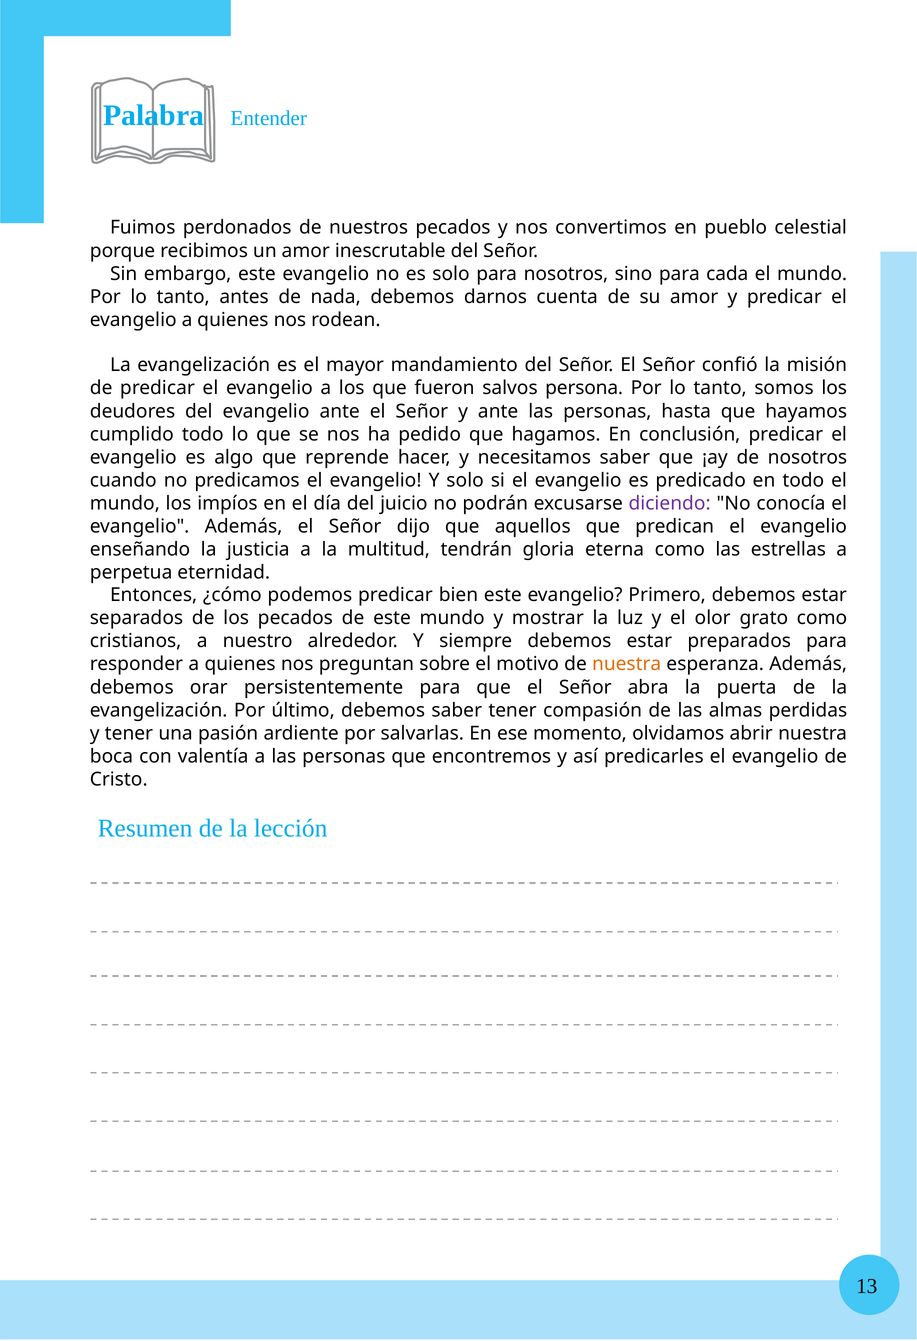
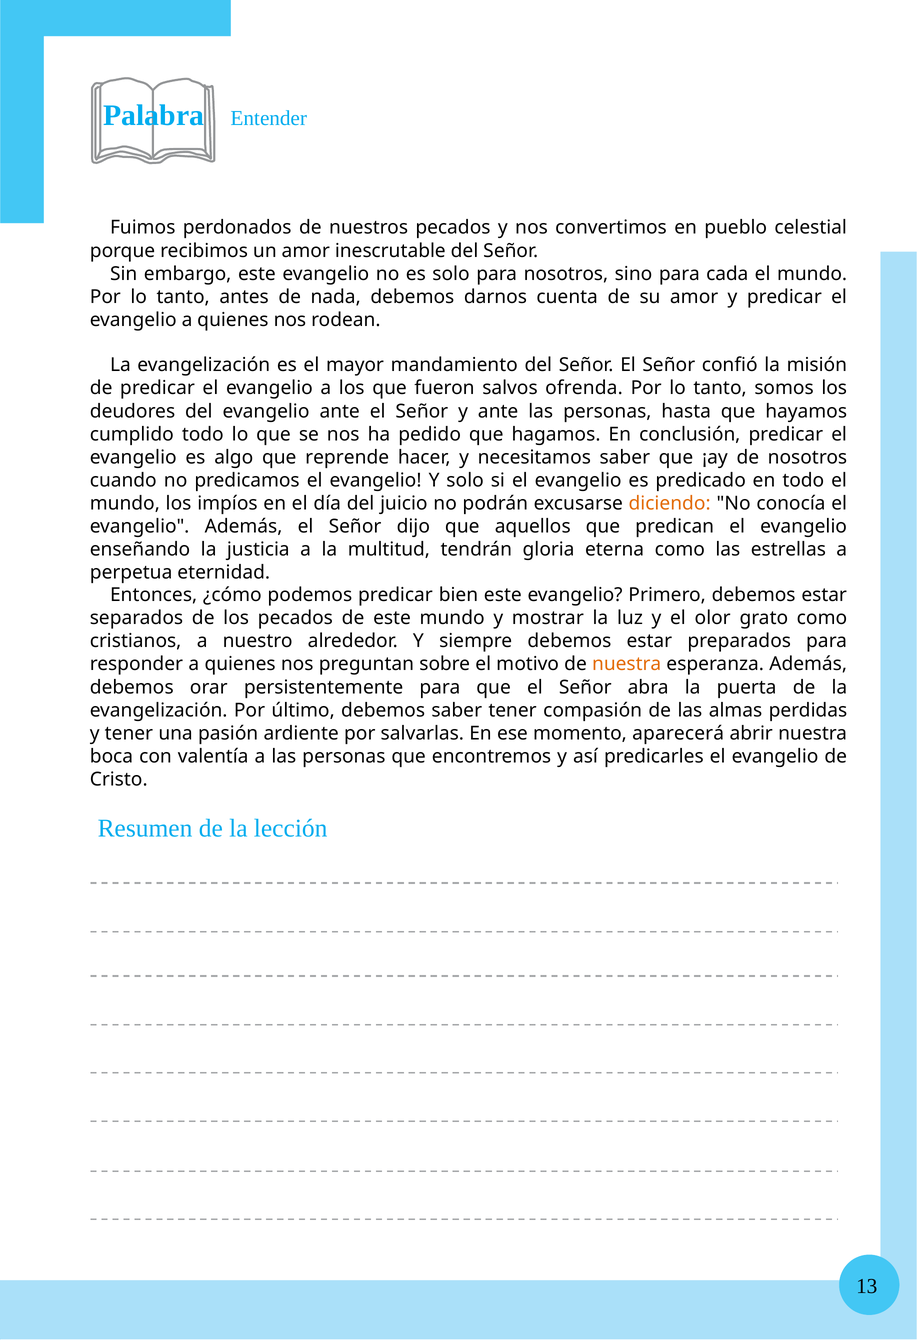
persona: persona -> ofrenda (584, 388)
diciendo colour: purple -> orange (670, 503)
olvidamos: olvidamos -> aparecerá (678, 733)
